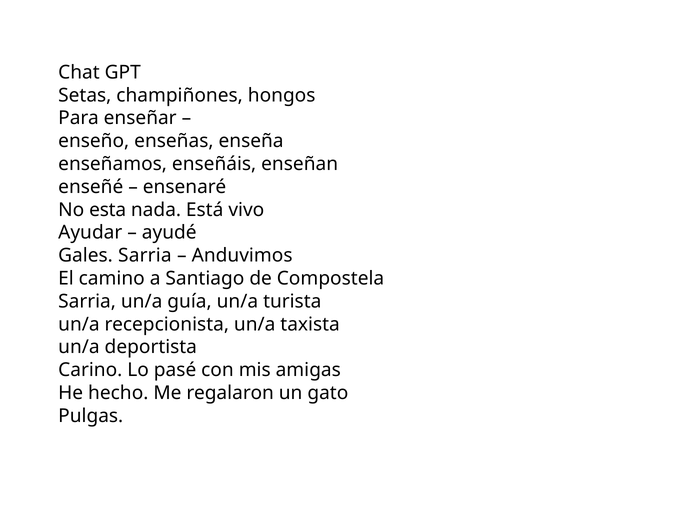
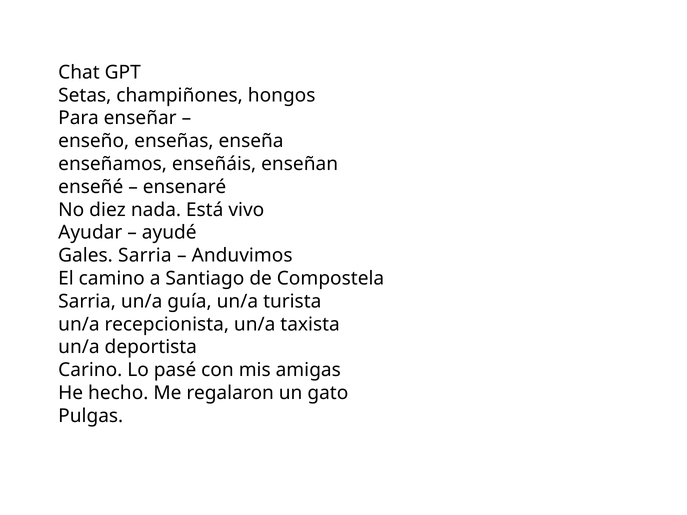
esta: esta -> diez (108, 210)
